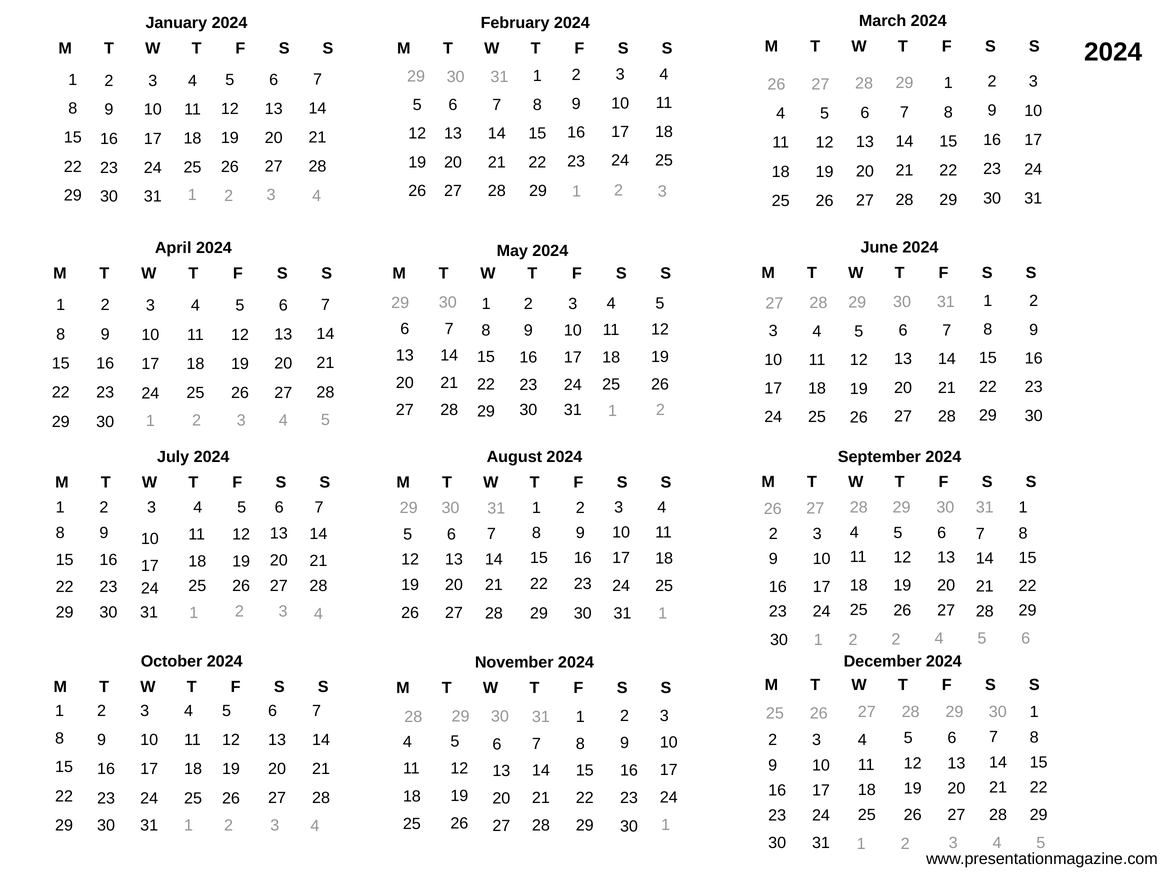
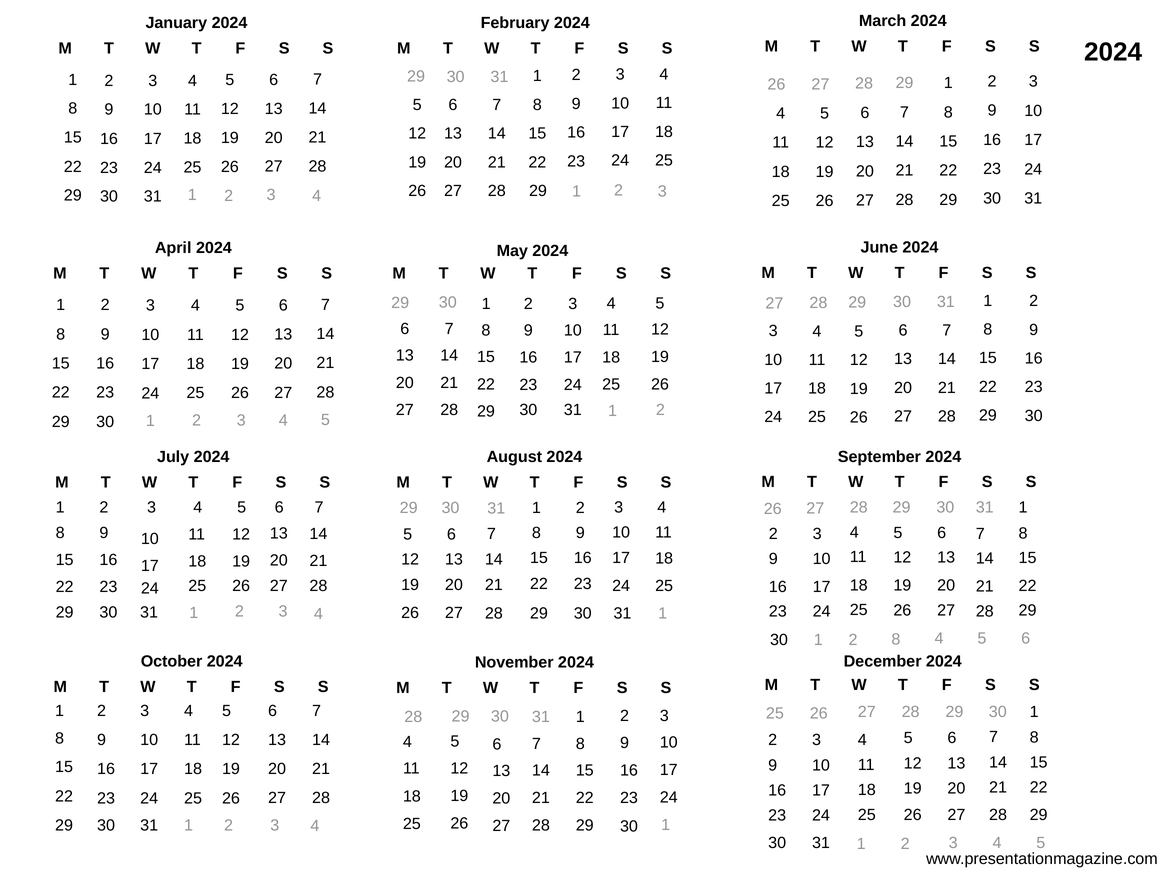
2 2: 2 -> 8 (896, 640)
